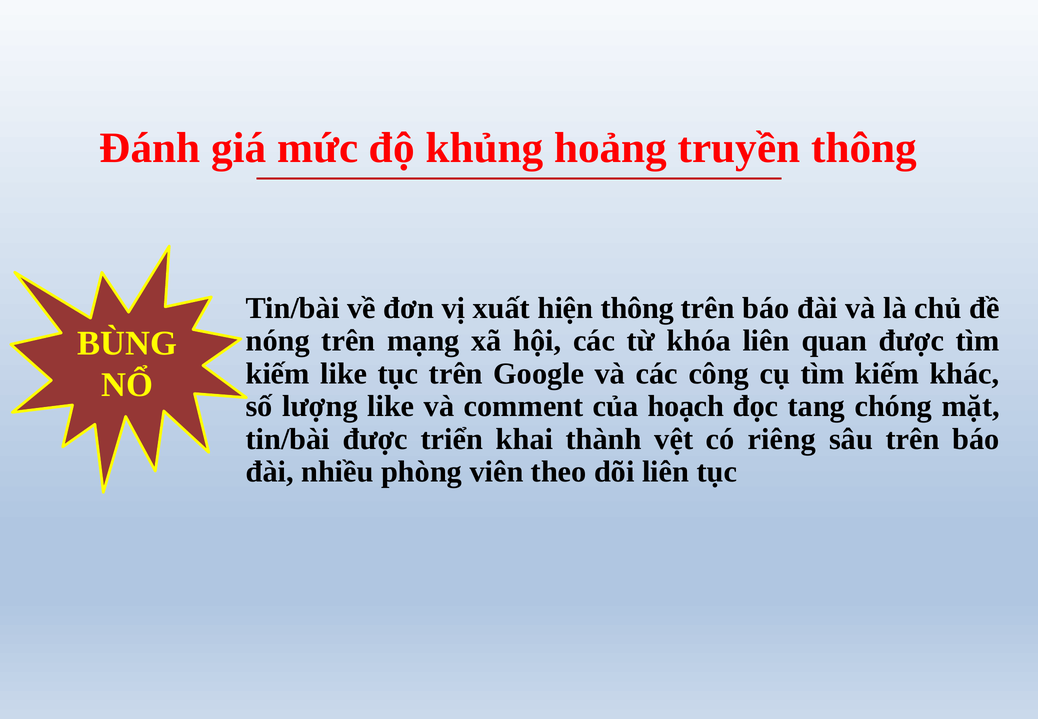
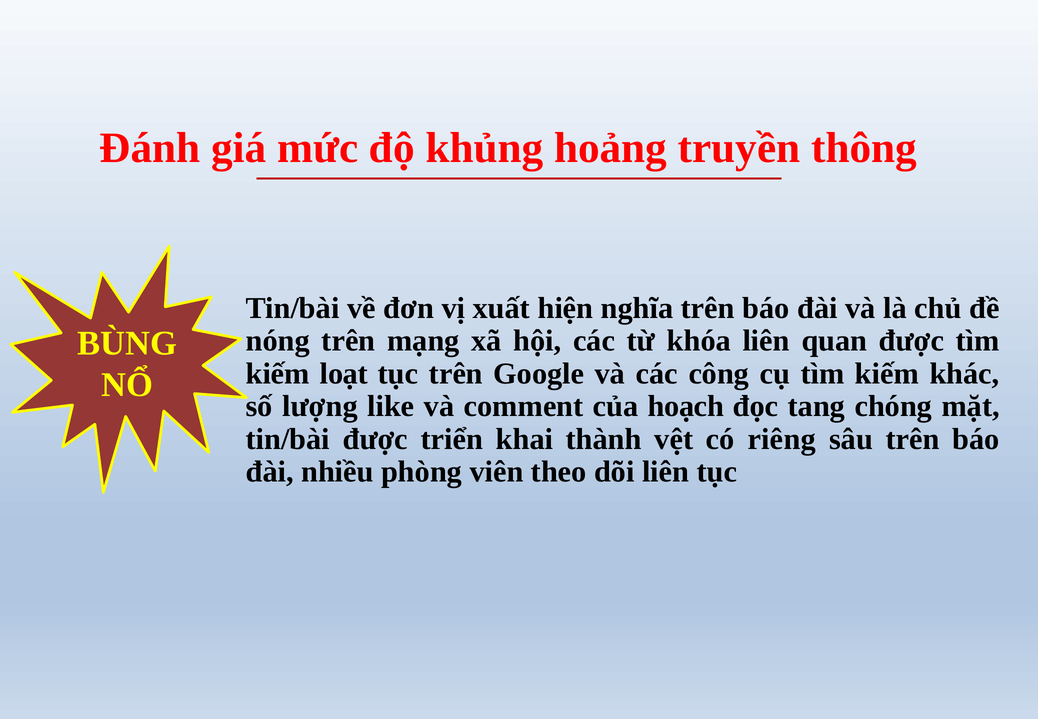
hiện thông: thông -> nghĩa (637, 308)
kiếm like: like -> loạt (344, 373)
